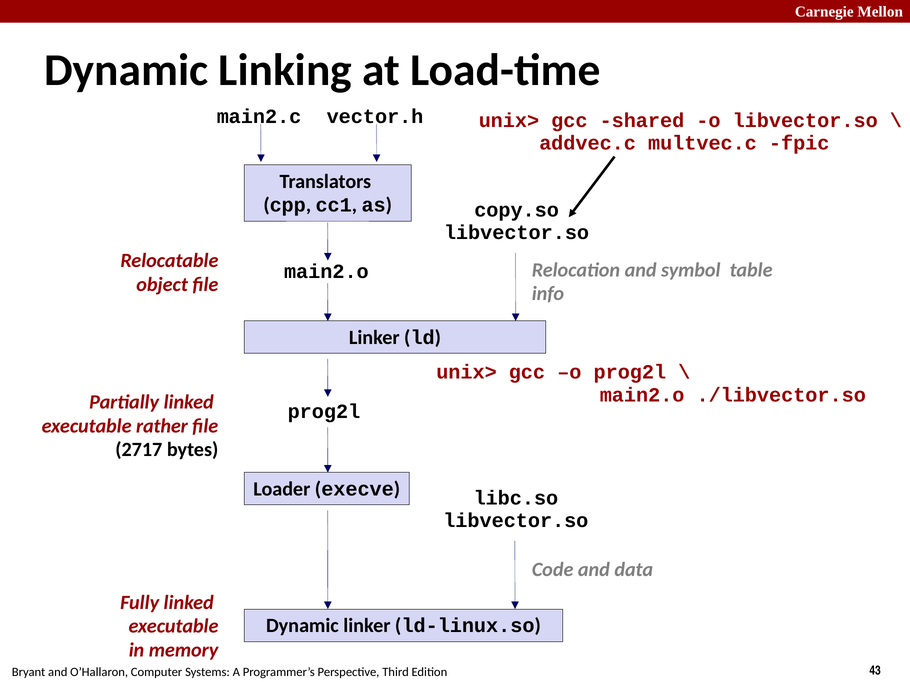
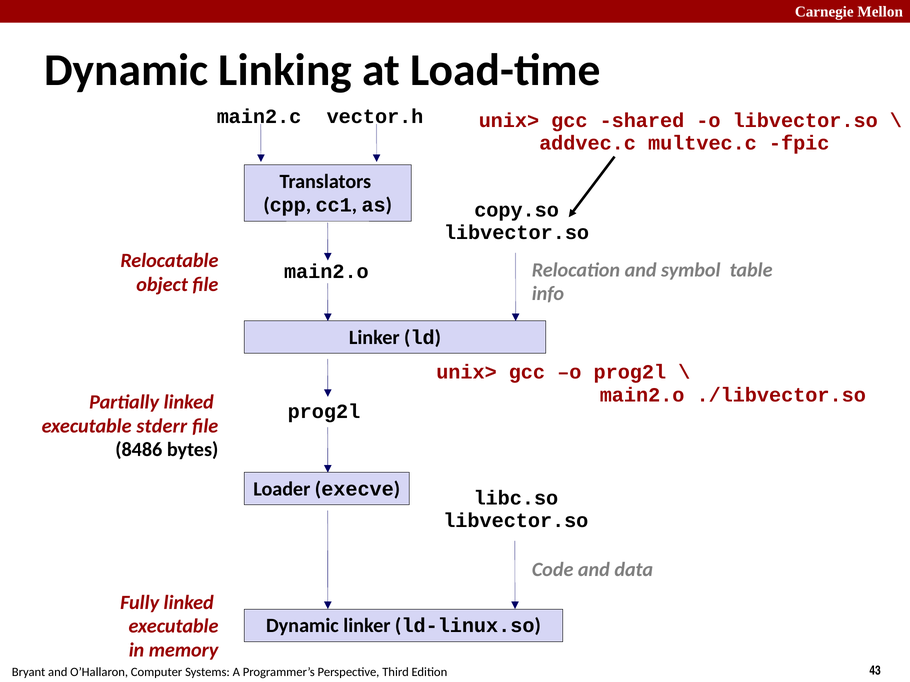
rather: rather -> stderr (162, 426)
2717: 2717 -> 8486 (139, 450)
